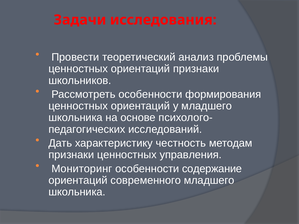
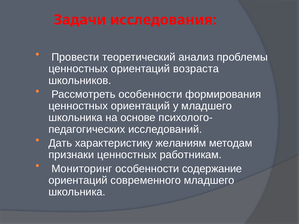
ориентаций признаки: признаки -> возраста (196, 69)
честность: честность -> желаниям (181, 143)
управления: управления -> работникам (191, 155)
